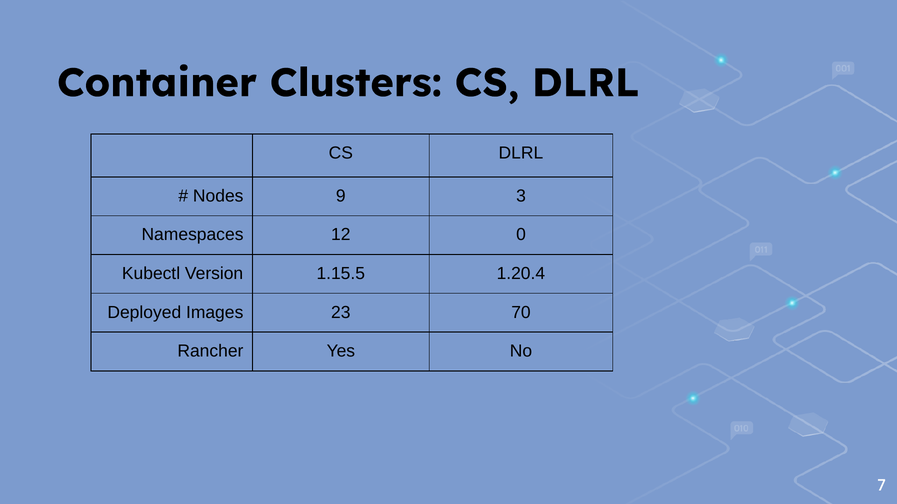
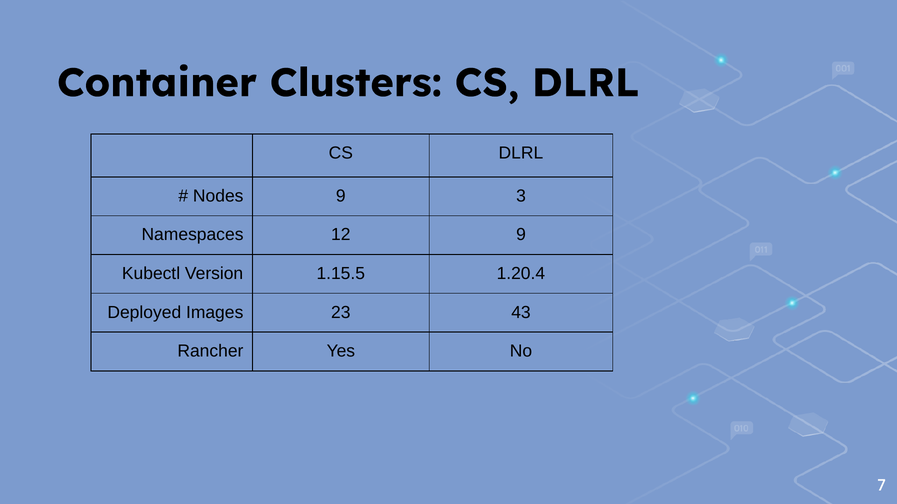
12 0: 0 -> 9 (521, 235)
70: 70 -> 43 (521, 313)
